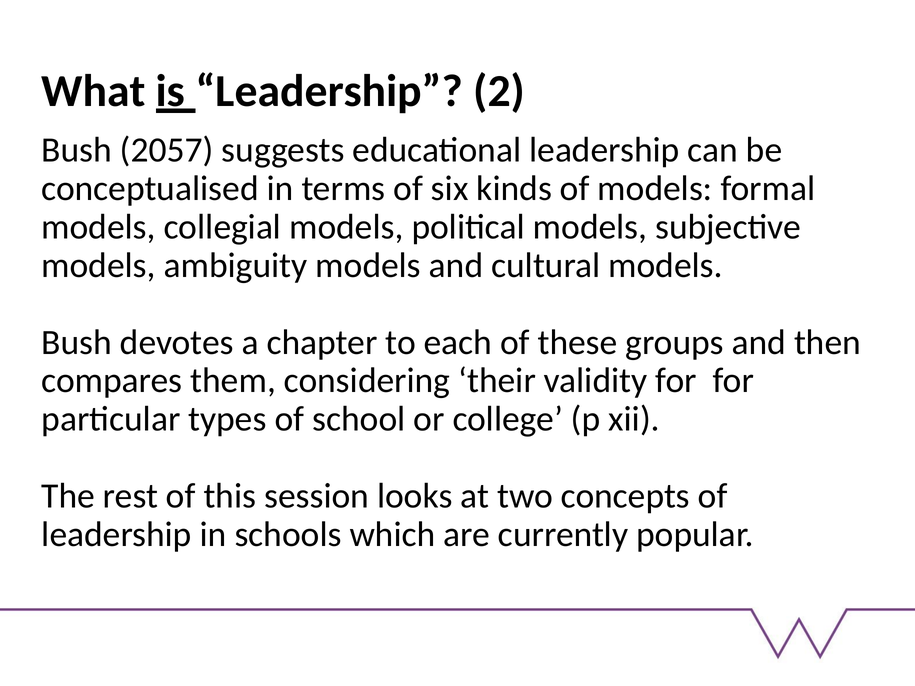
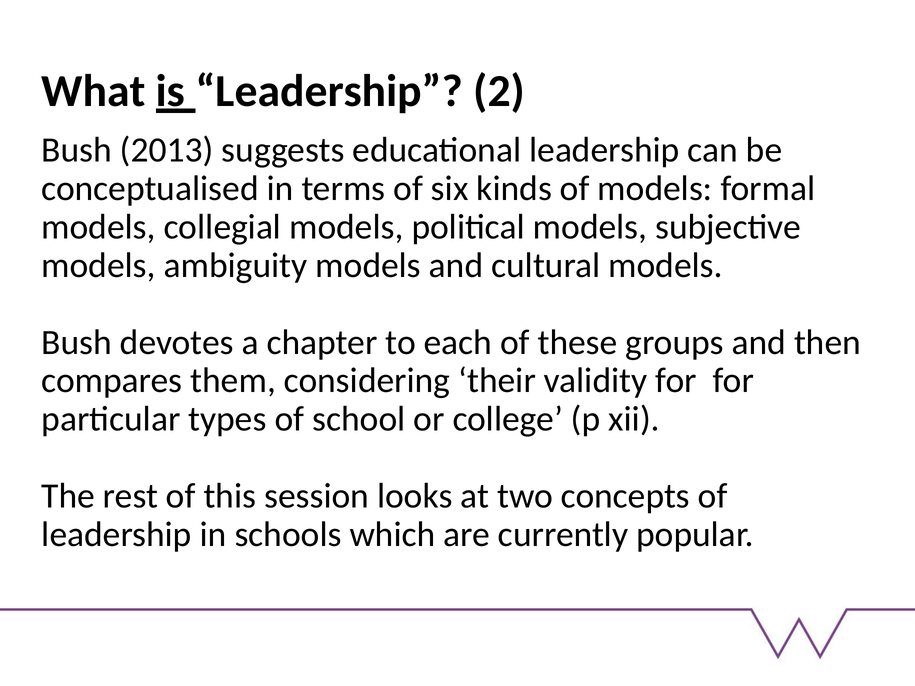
2057: 2057 -> 2013 (167, 150)
